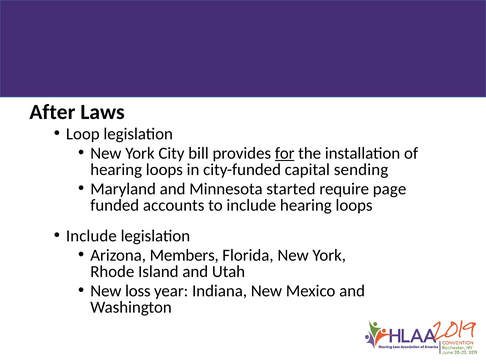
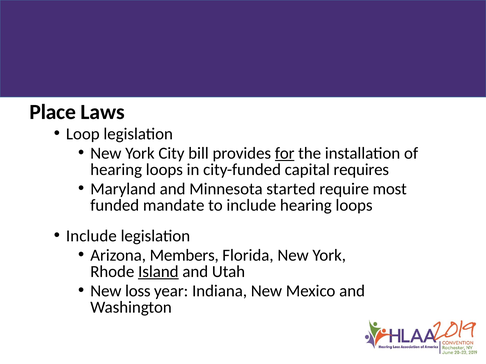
After: After -> Place (53, 112)
sending: sending -> requires (361, 170)
page: page -> most (390, 189)
accounts: accounts -> mandate (174, 206)
Island underline: none -> present (158, 272)
